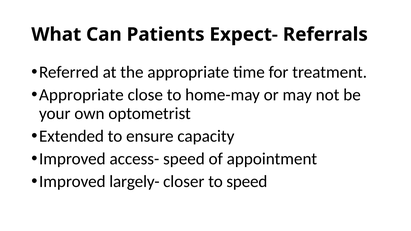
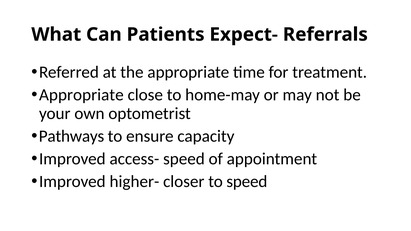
Extended: Extended -> Pathways (72, 136)
largely-: largely- -> higher- (134, 182)
